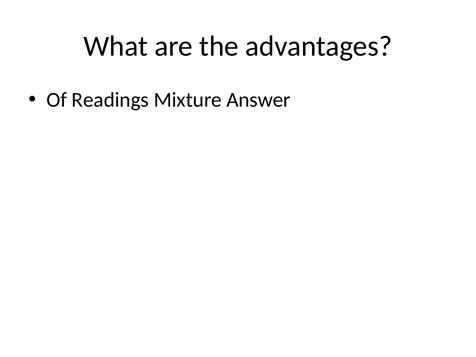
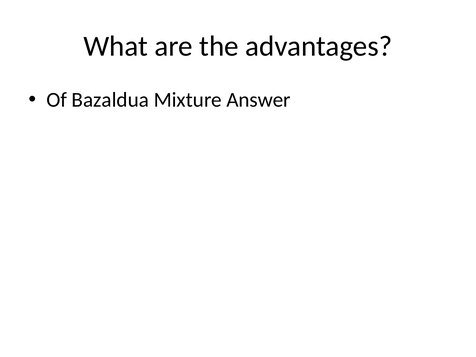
Readings: Readings -> Bazaldua (110, 100)
